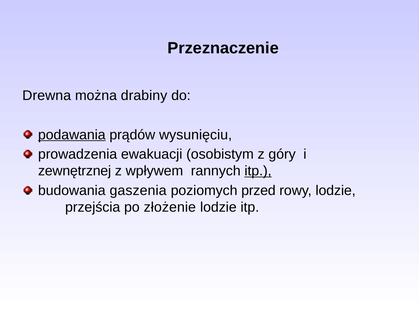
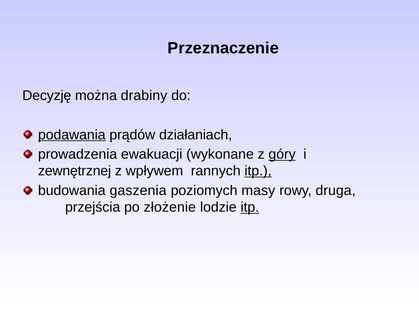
Drewna: Drewna -> Decyzję (47, 96)
wysunięciu: wysunięciu -> działaniach (196, 135)
osobistym: osobistym -> wykonane (220, 154)
góry underline: none -> present (282, 154)
przed: przed -> masy (258, 191)
rowy lodzie: lodzie -> druga (336, 191)
itp underline: none -> present (250, 207)
